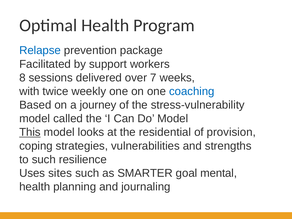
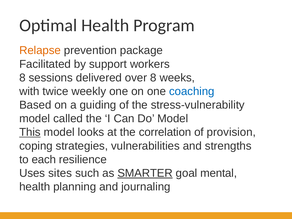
Relapse colour: blue -> orange (40, 50)
over 7: 7 -> 8 (153, 78)
journey: journey -> guiding (98, 105)
residential: residential -> correlation (165, 132)
to such: such -> each (44, 160)
SMARTER underline: none -> present (145, 173)
